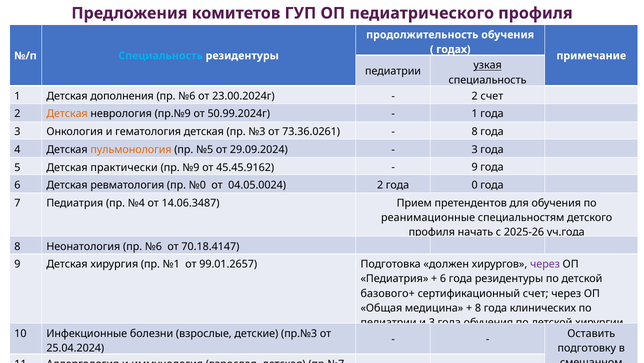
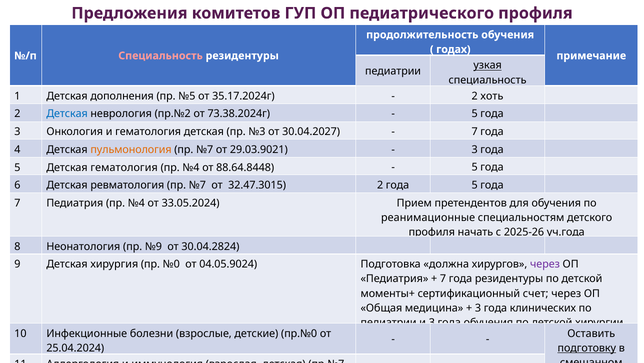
Специальность colour: light blue -> pink (161, 56)
№6: №6 -> №5 (187, 96)
23.00.2024г: 23.00.2024г -> 35.17.2024г (243, 96)
2 счет: счет -> хоть (492, 96)
Детская colour: orange -> blue (67, 114)
пр.№9: пр.№9 -> пр.№2 (173, 114)
50.99.2024г: 50.99.2024г -> 73.38.2024г (239, 114)
1: 1 -> 5 (475, 114)
73.36.0261: 73.36.0261 -> 30.04.2027 (311, 132)
8: 8 -> 7 (475, 132)
№5: №5 -> №7 (205, 149)
29.09.2024: 29.09.2024 -> 29.03.9021 (259, 149)
Детская практически: практически -> гематология (124, 167)
№9: №9 -> №4 (191, 167)
45.45.9162: 45.45.9162 -> 88.64.8448 (245, 167)
9: 9 -> 5 (475, 167)
ревматология пр №0: №0 -> №7 (197, 185)
04.05.0024: 04.05.0024 -> 32.47.3015 (257, 185)
2 года 0: 0 -> 5 (475, 185)
14.06.3487: 14.06.3487 -> 33.05.2024 (191, 203)
Неонатология пр №6: №6 -> №9 (153, 246)
70.18.4147: 70.18.4147 -> 30.04.2824 (210, 246)
№1: №1 -> №0 (171, 264)
99.01.2657: 99.01.2657 -> 04.05.9024 (228, 264)
должен: должен -> должна (446, 264)
6: 6 -> 7 (443, 278)
базового+: базового+ -> моменты+ (388, 293)
8: 8 -> 3 (478, 307)
пр.№3: пр.№3 -> пр.№0 (299, 333)
подготовку underline: none -> present (587, 348)
